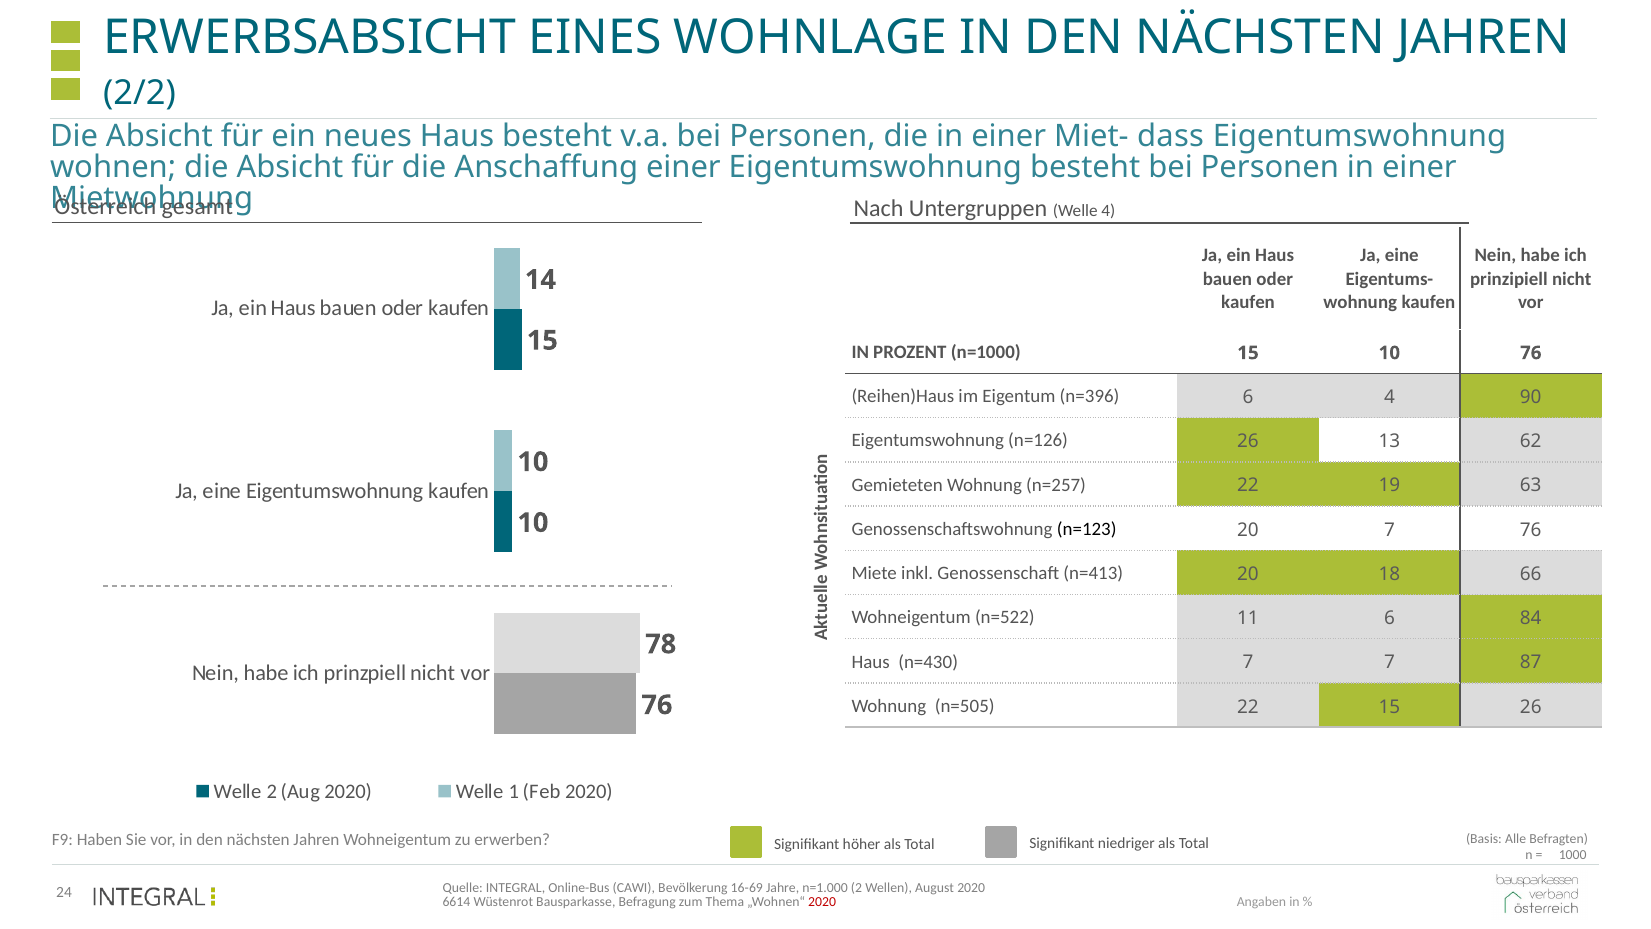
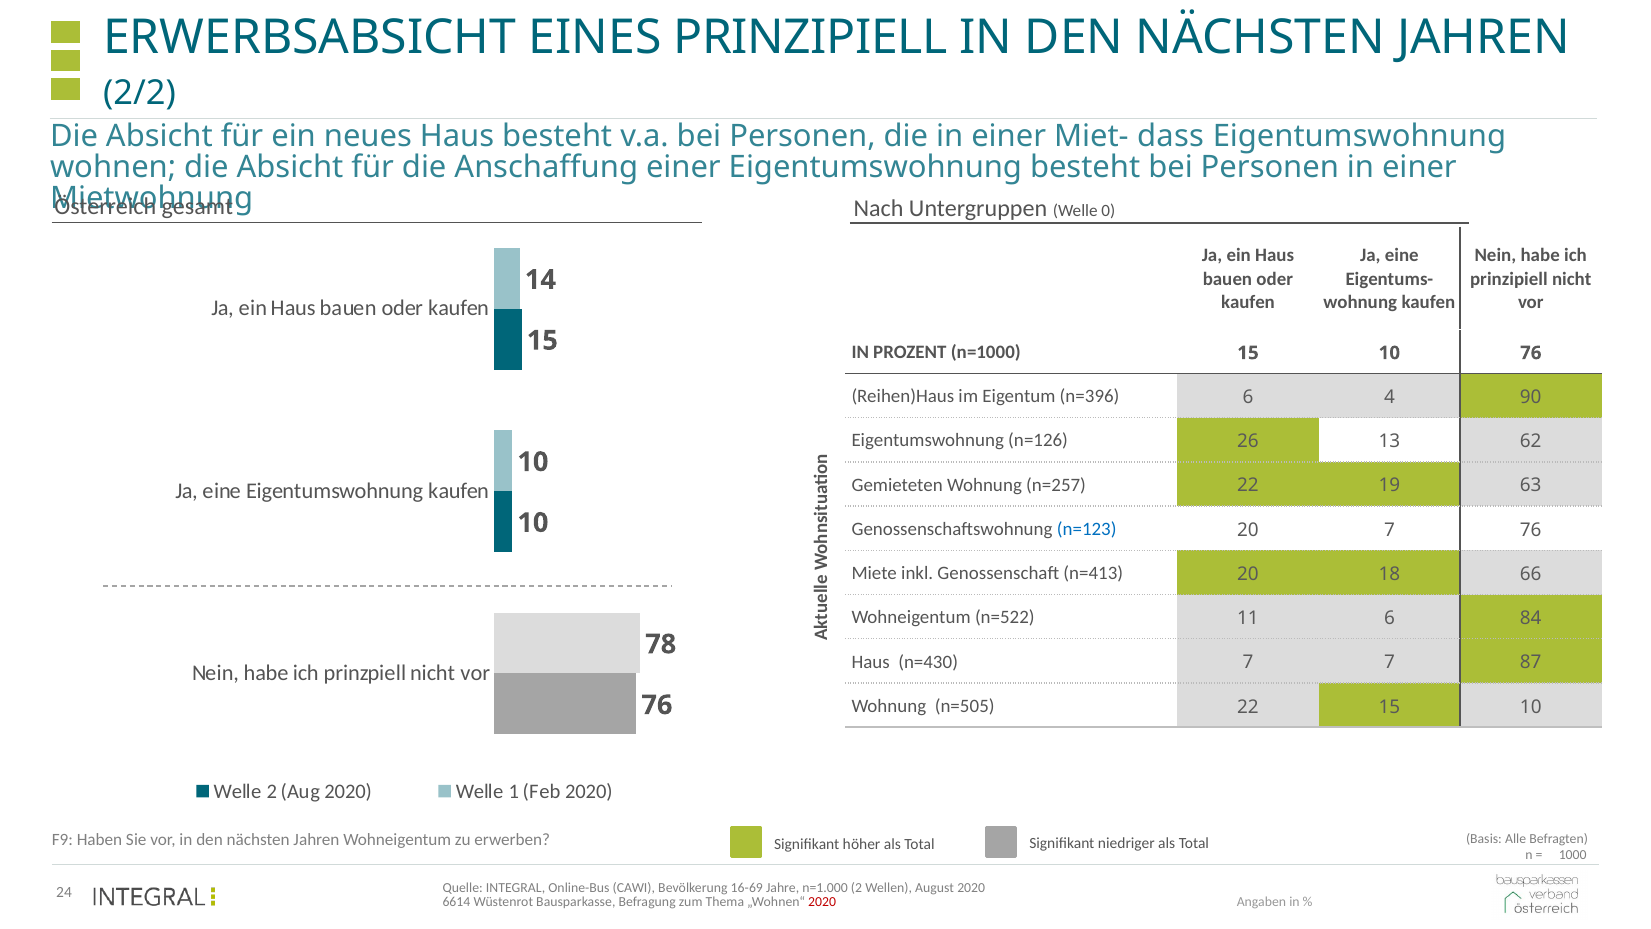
EINES WOHNLAGE: WOHNLAGE -> PRINZIPIELL (811, 37)
Welle 4: 4 -> 0 (1108, 211)
n=123 colour: black -> blue (1087, 529)
22 15 26: 26 -> 10 (1531, 707)
